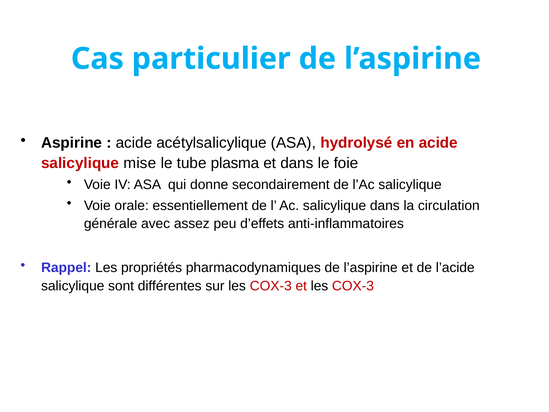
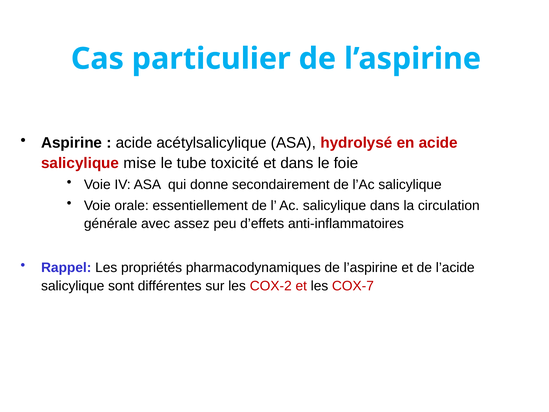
plasma: plasma -> toxicité (235, 163)
sur les COX-3: COX-3 -> COX-2 (271, 286)
et les COX-3: COX-3 -> COX-7 (353, 286)
